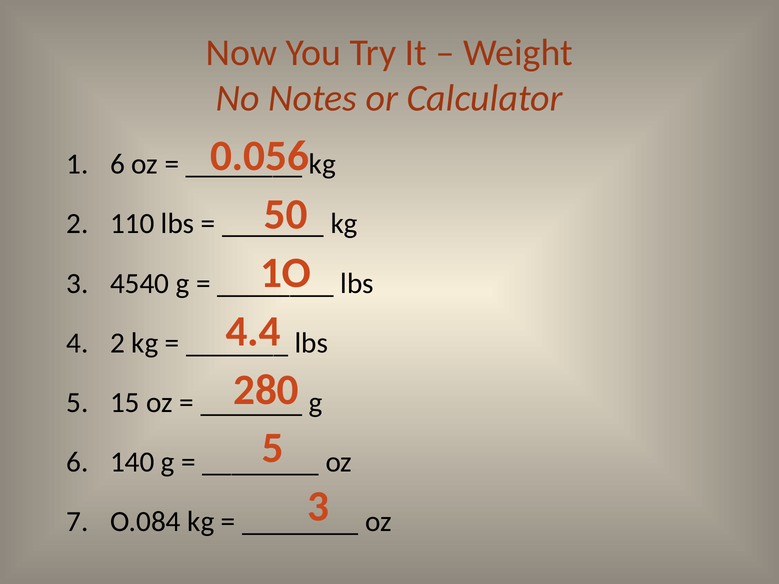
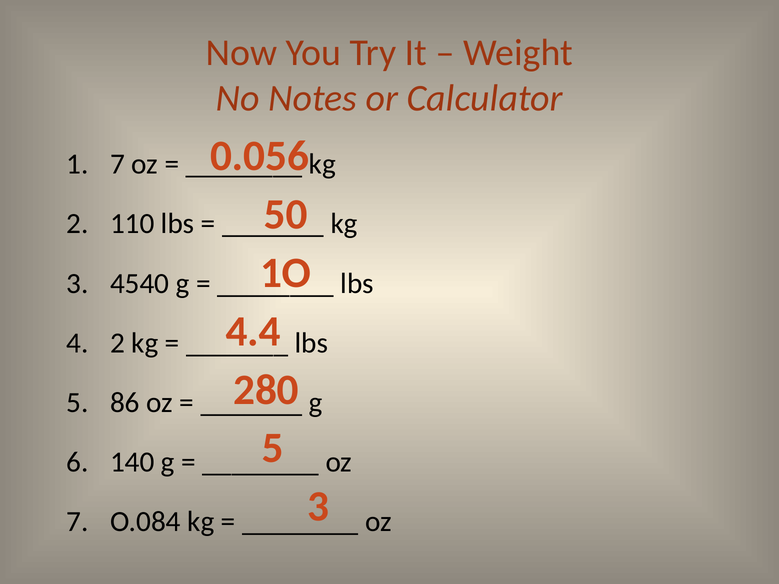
6: 6 -> 7 (117, 164)
15: 15 -> 86 (125, 403)
